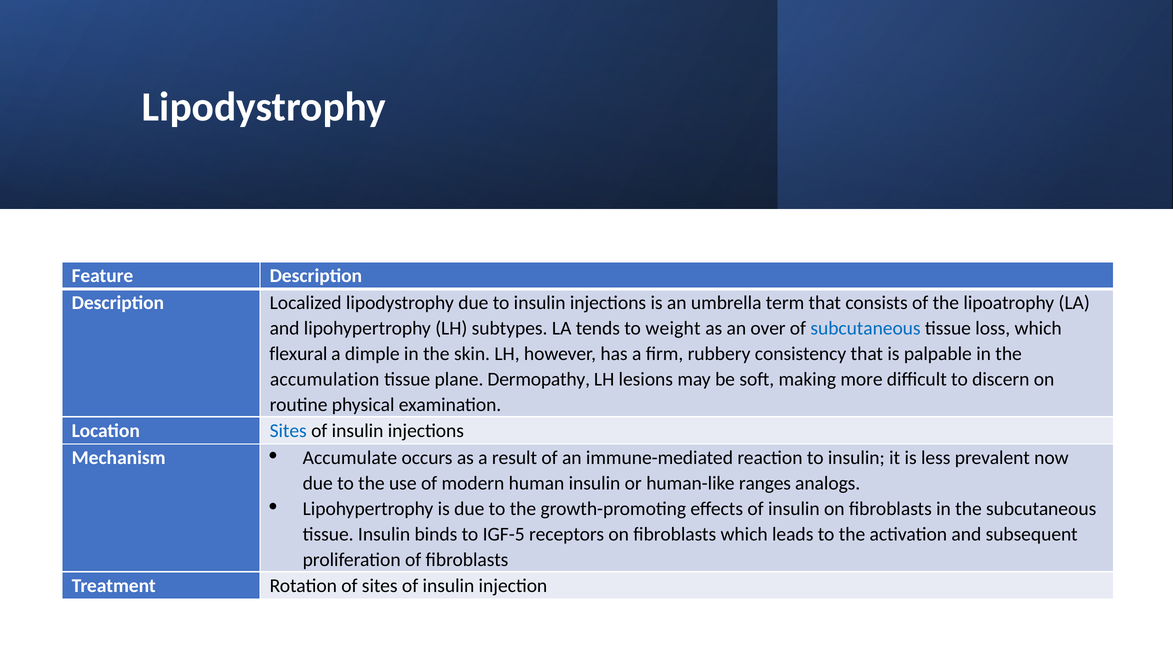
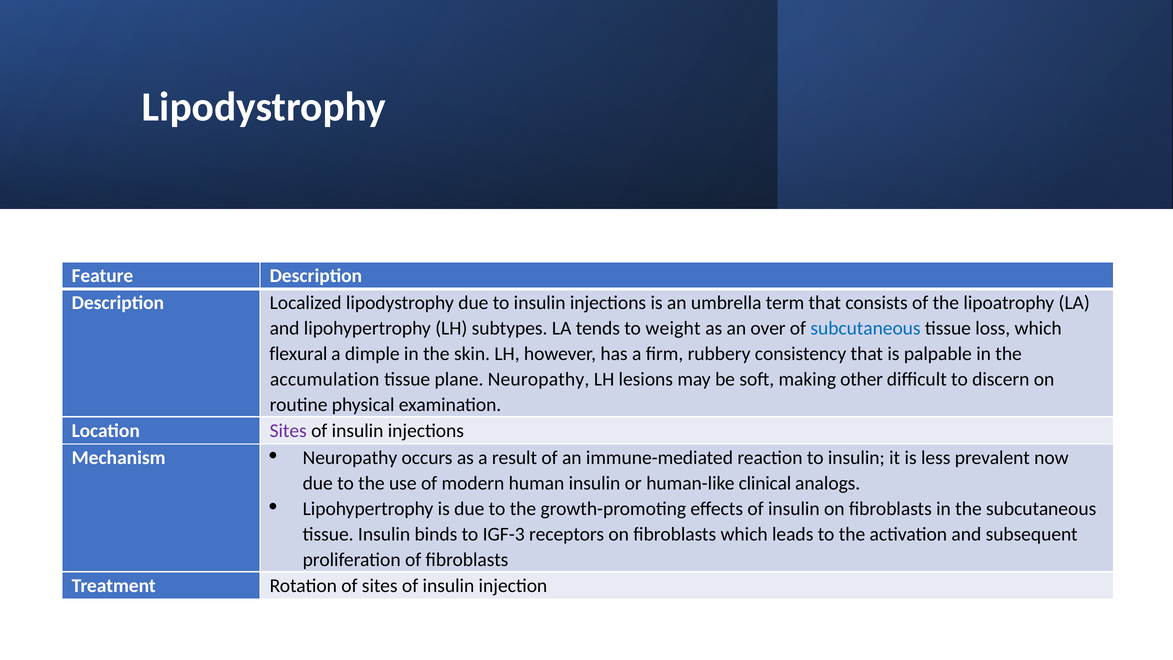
plane Dermopathy: Dermopathy -> Neuropathy (539, 379)
more: more -> other (862, 379)
Sites colour: blue -> purple (288, 430)
Accumulate: Accumulate -> Neuropathy (350, 458)
ranges: ranges -> clinical (765, 483)
IGF-5: IGF-5 -> IGF-3 (504, 534)
